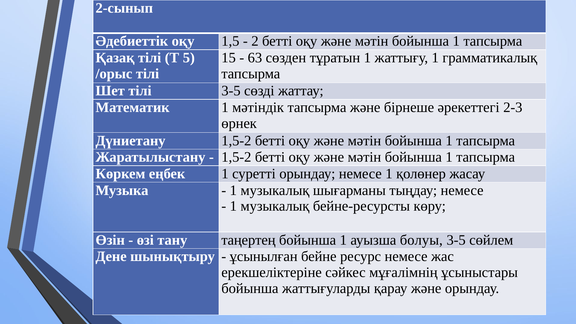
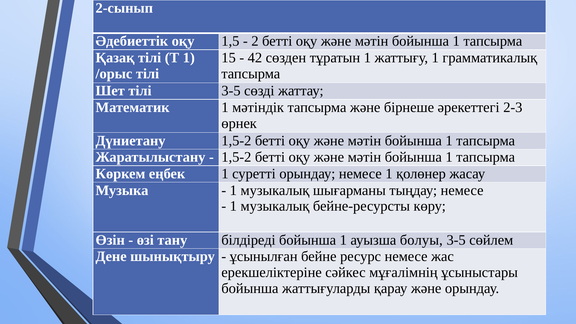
Т 5: 5 -> 1 (189, 58)
63: 63 -> 42 (255, 58)
таңертең: таңертең -> білдіреді (248, 240)
